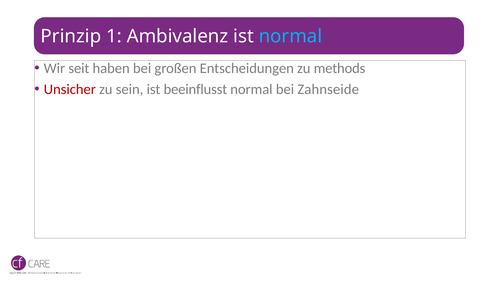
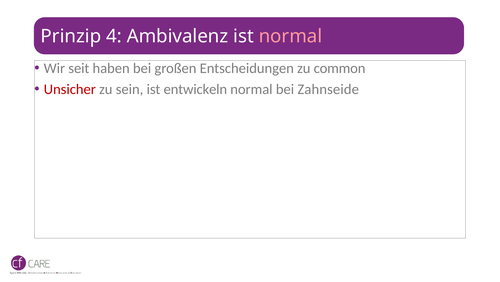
1: 1 -> 4 (114, 36)
normal colour: light blue -> pink (290, 36)
methods: methods -> common (340, 68)
beeinflusst: beeinflusst -> entwickeln (195, 89)
